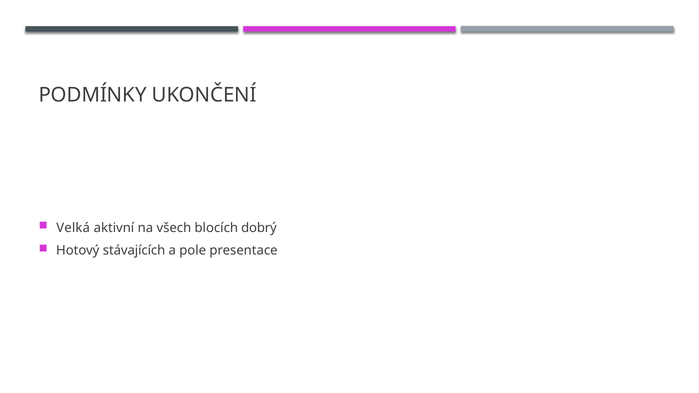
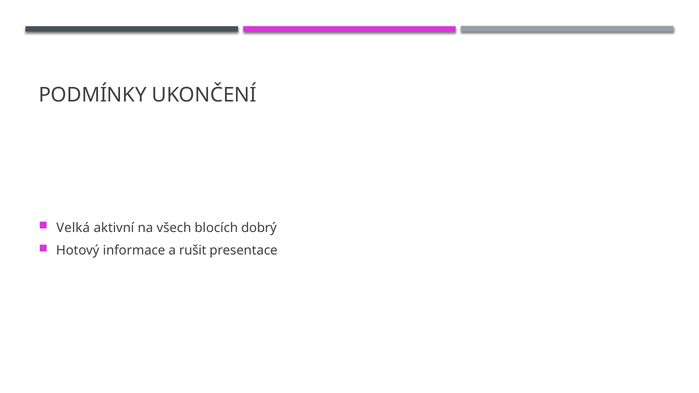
stávajících: stávajících -> informace (134, 251)
pole: pole -> rušit (193, 251)
